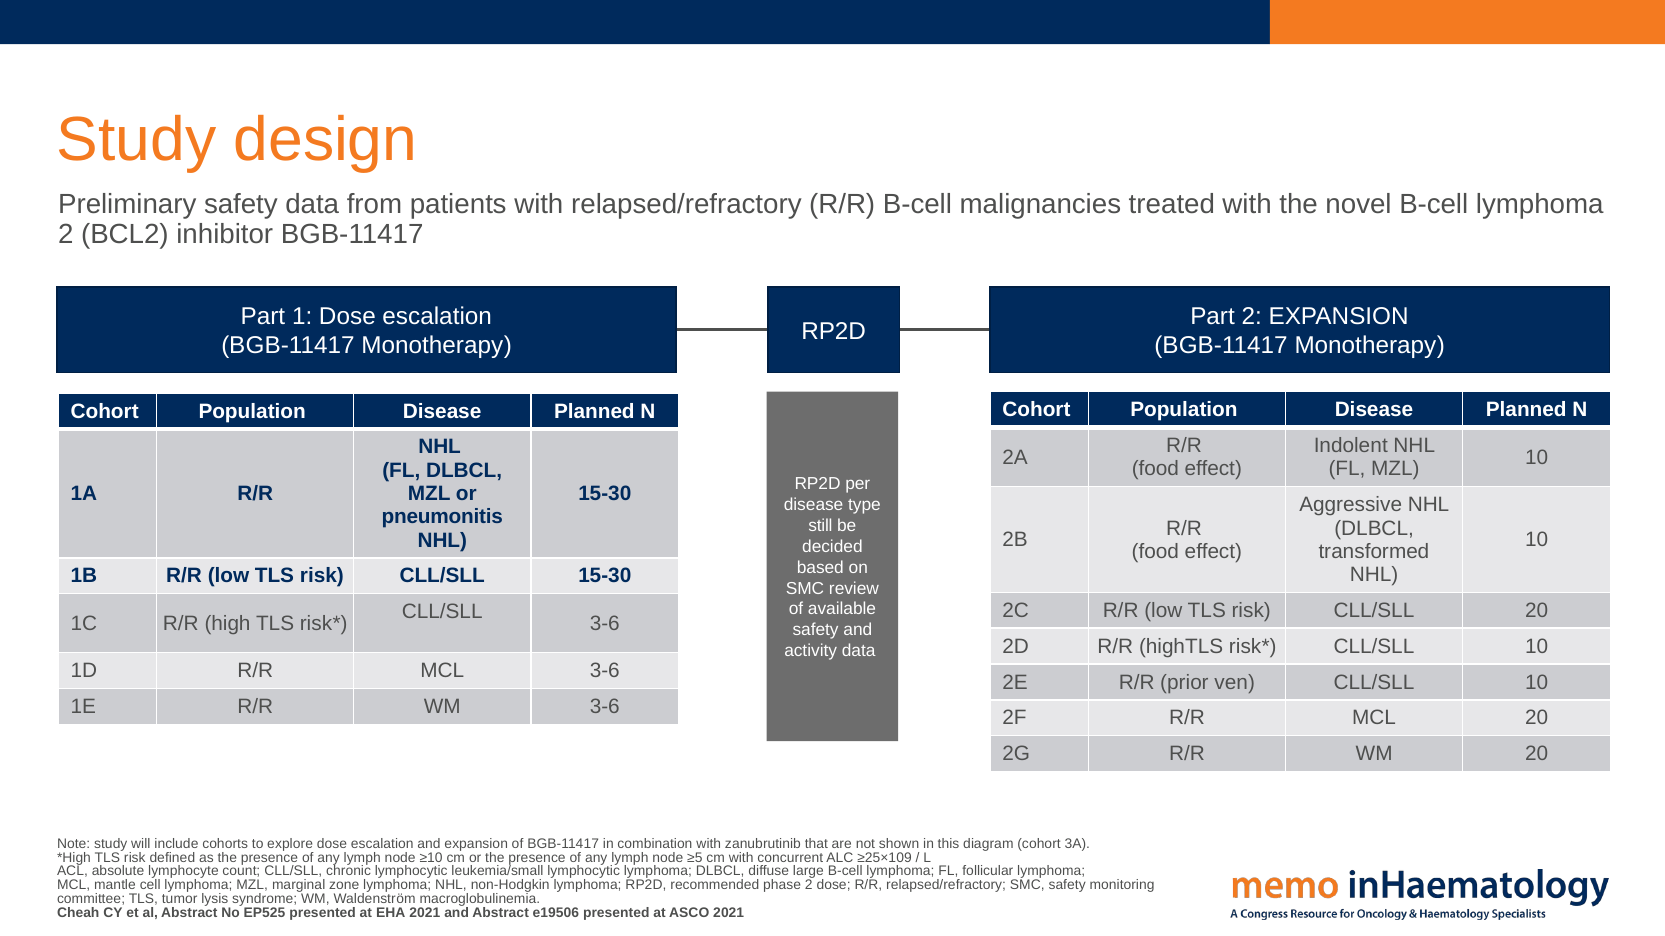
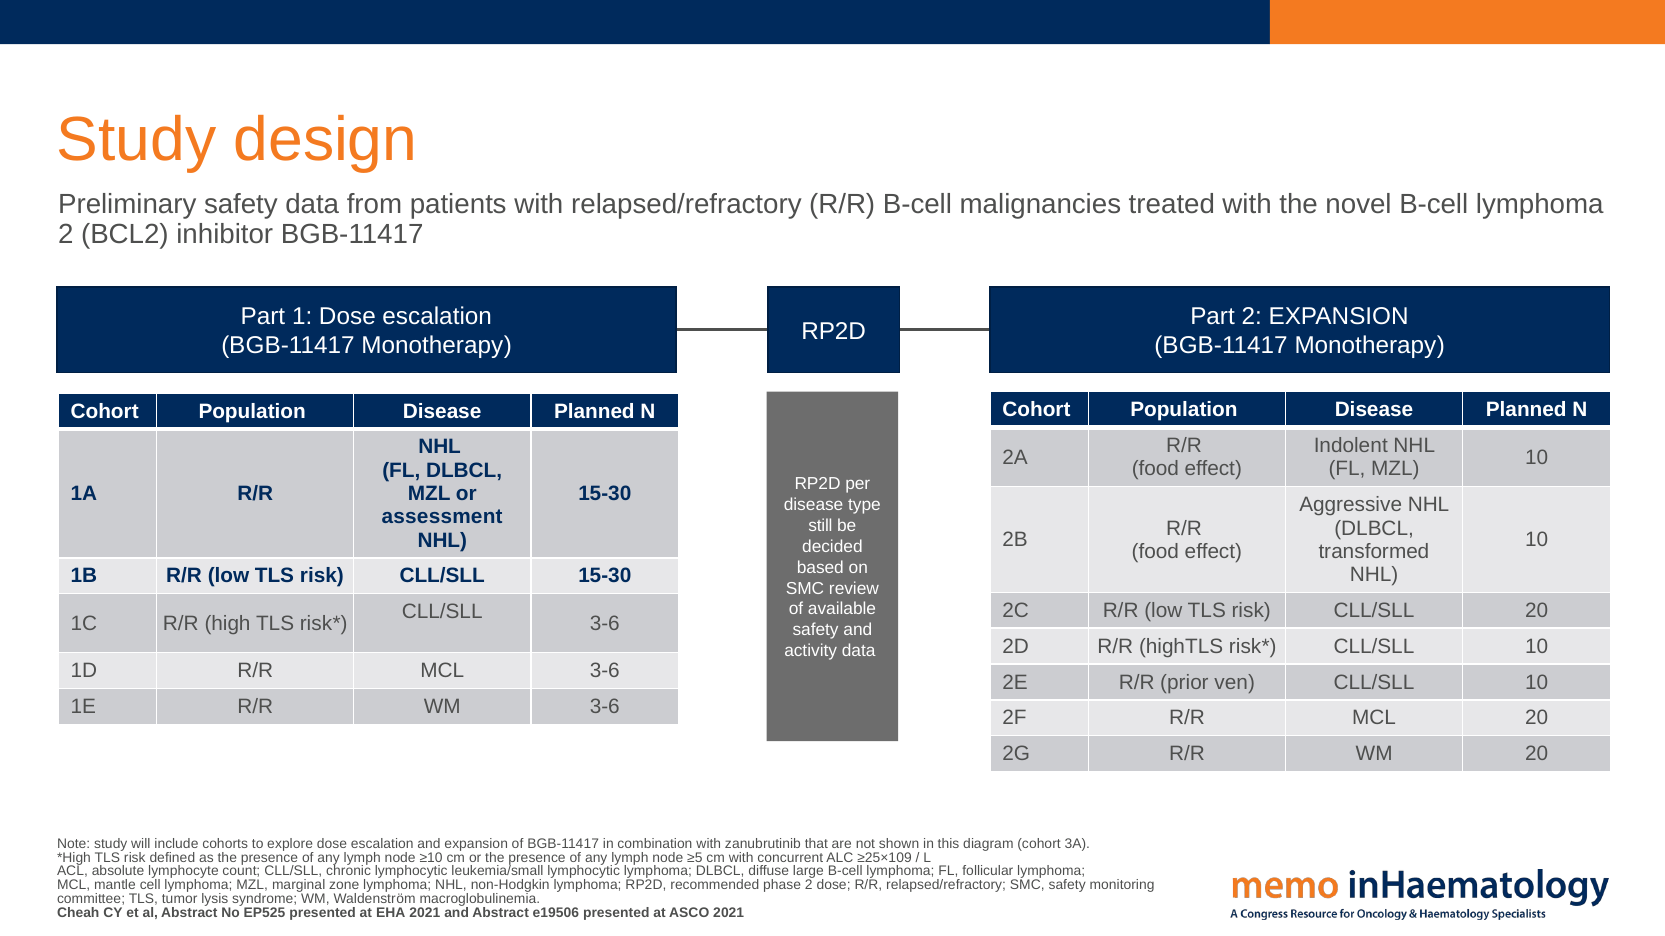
pneumonitis: pneumonitis -> assessment (442, 517)
